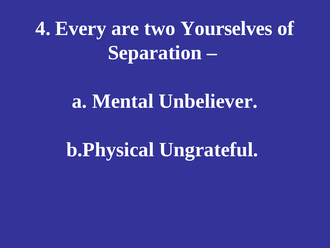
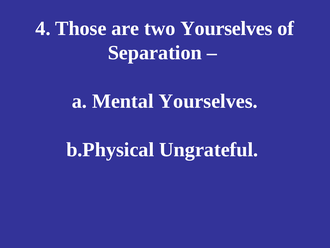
Every: Every -> Those (81, 28)
Mental Unbeliever: Unbeliever -> Yourselves (208, 101)
